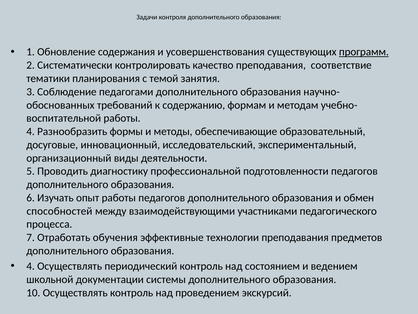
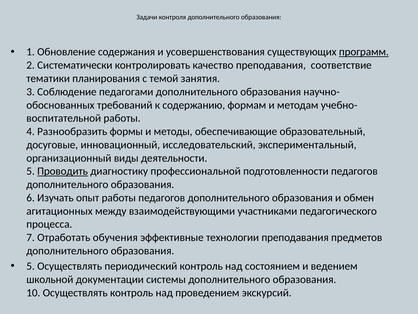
Проводить underline: none -> present (63, 171)
способностей: способностей -> агитационных (60, 211)
4: 4 -> 5 (31, 266)
